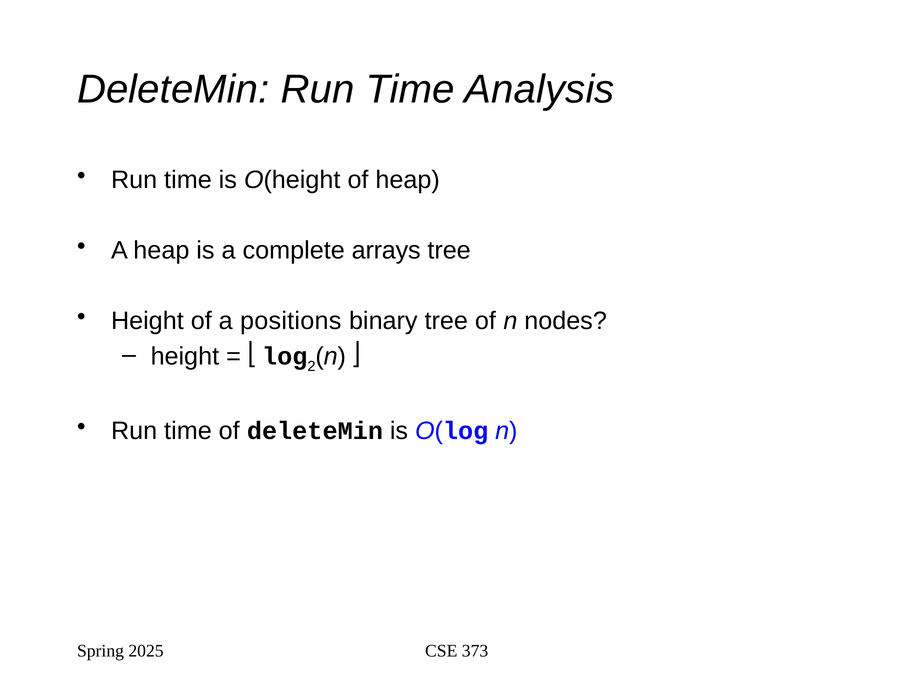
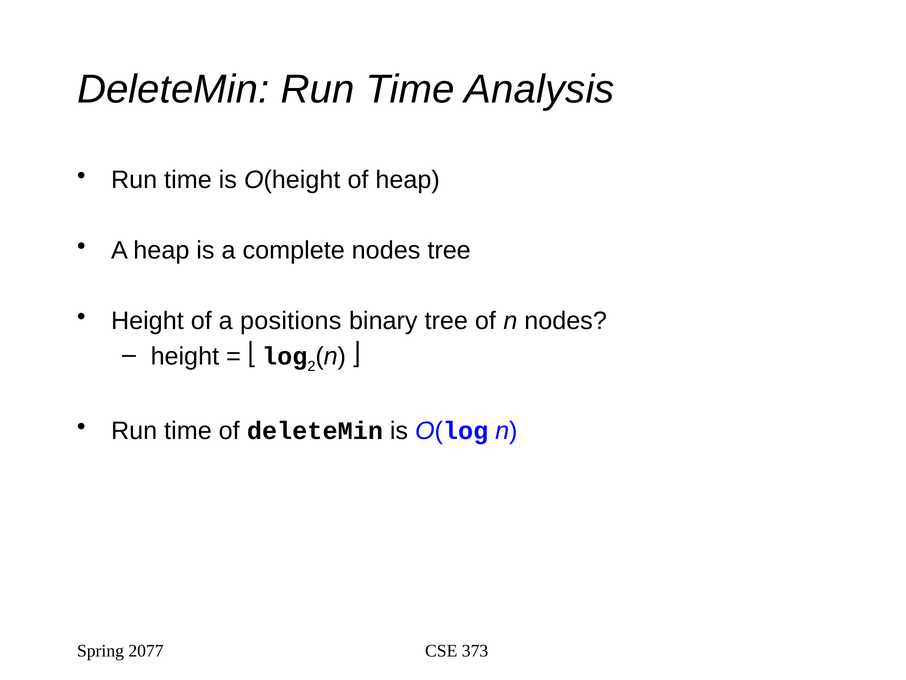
complete arrays: arrays -> nodes (386, 250)
2025: 2025 -> 2077 (146, 651)
